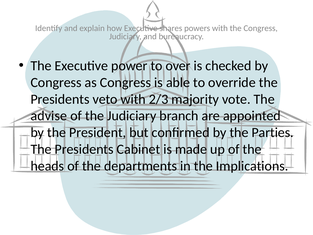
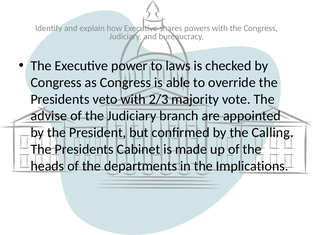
over: over -> laws (178, 66)
Parties: Parties -> Calling (273, 132)
